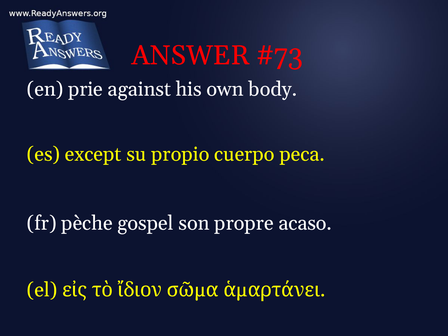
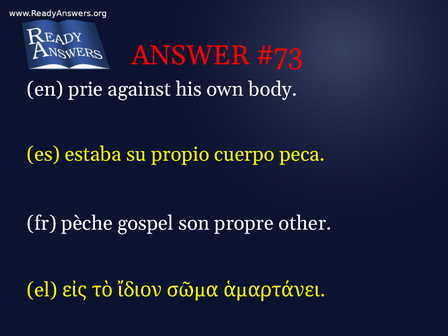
except: except -> estaba (93, 154)
acaso: acaso -> other (305, 223)
